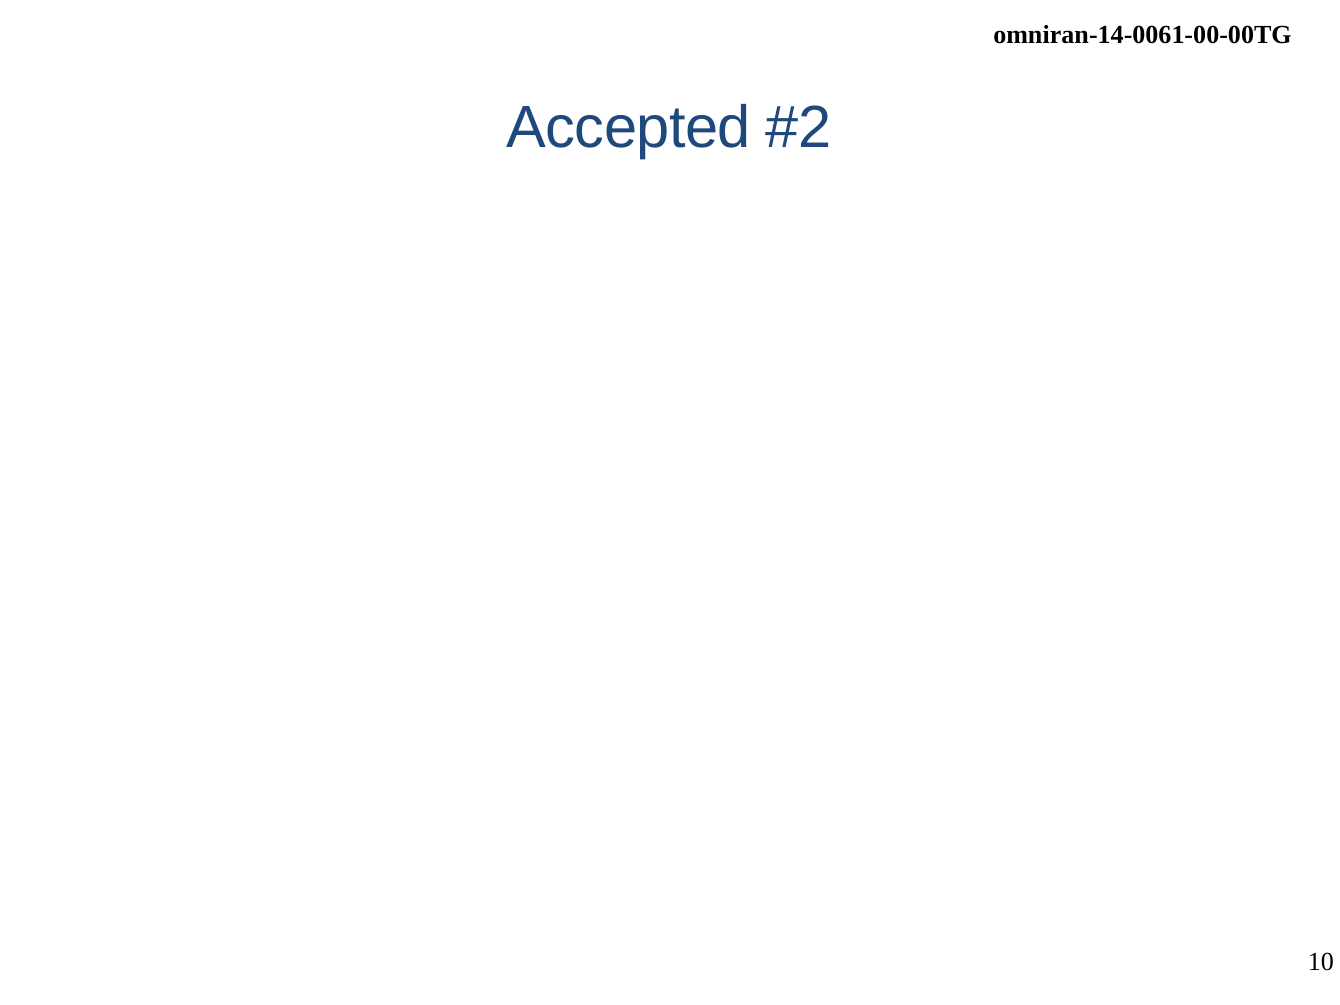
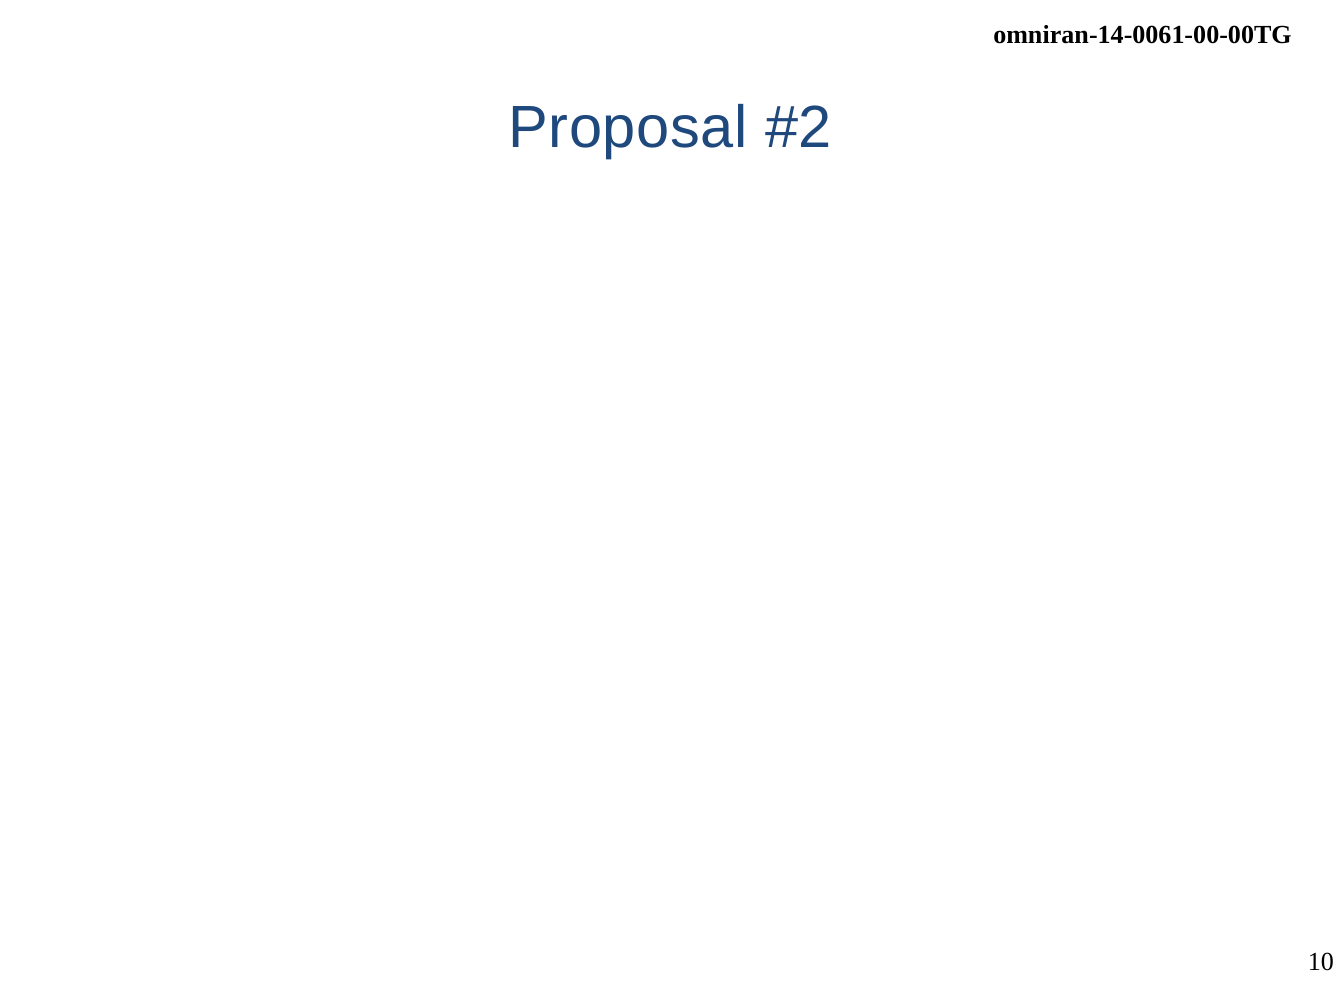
Accepted: Accepted -> Proposal (628, 128)
